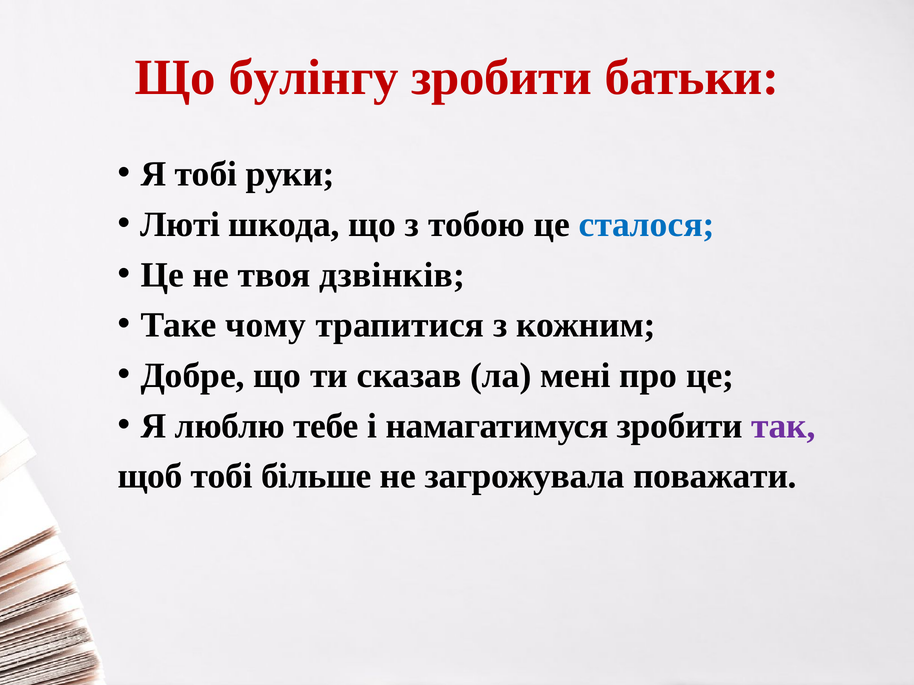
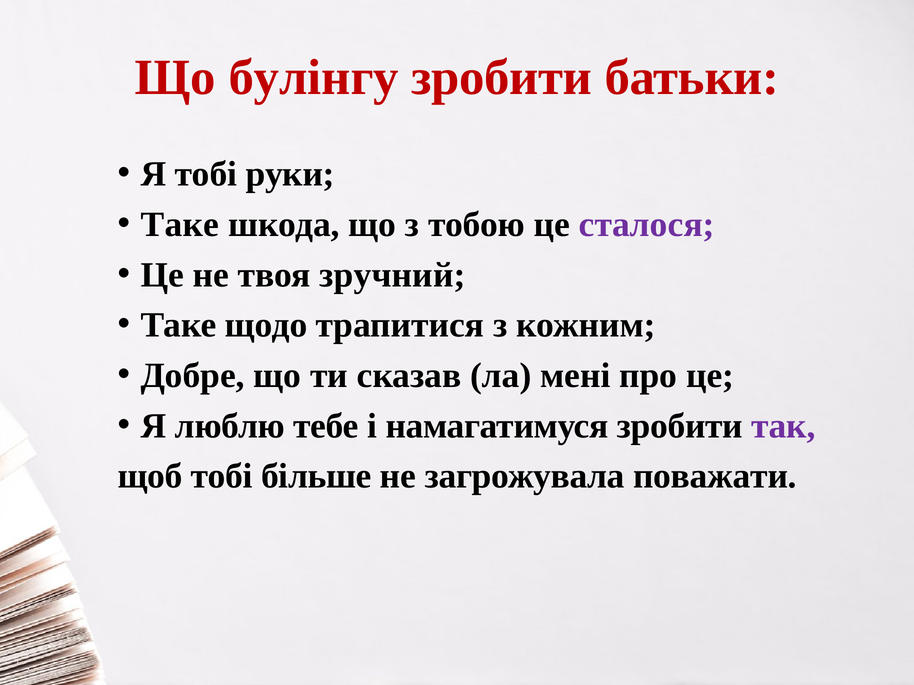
Люті: Люті -> Таке (180, 225)
сталося colour: blue -> purple (647, 225)
дзвінків: дзвінків -> зручний (392, 275)
чому: чому -> щодо (266, 325)
